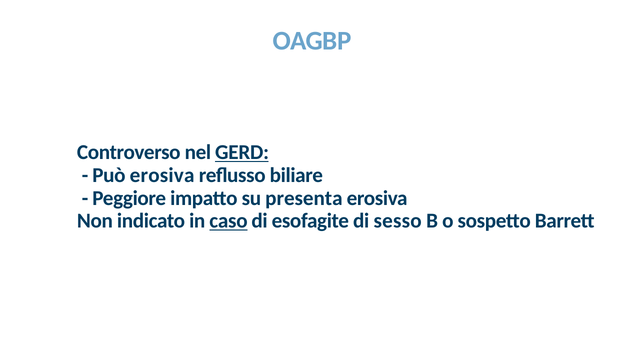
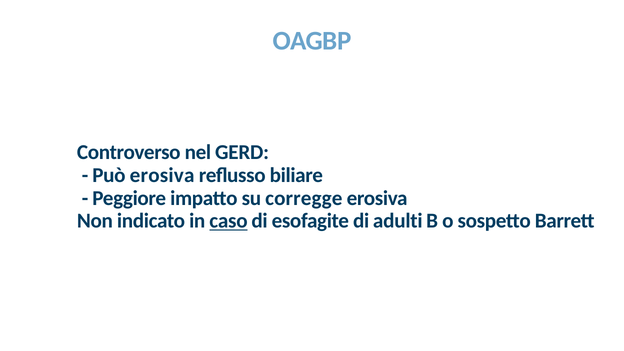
GERD underline: present -> none (242, 152)
presenta: presenta -> corregge (304, 198)
sesso: sesso -> adulti (398, 221)
